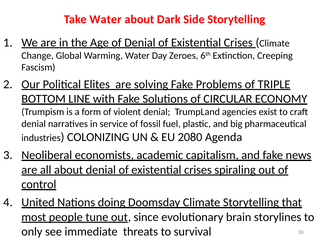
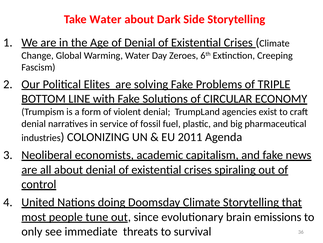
2080: 2080 -> 2011 (190, 137)
storylines: storylines -> emissions (278, 216)
